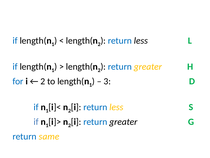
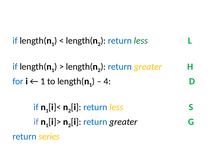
less colour: black -> green (141, 41)
2: 2 -> 1 (43, 81)
3: 3 -> 4 (107, 81)
same: same -> series (49, 136)
